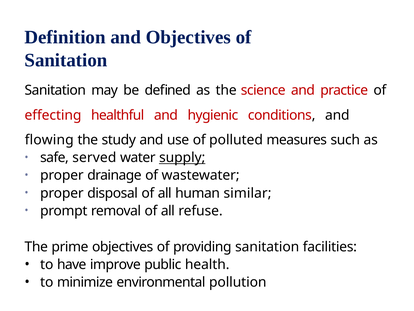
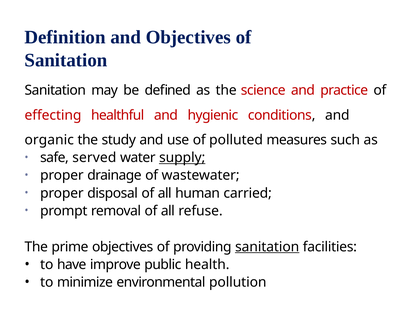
flowing: flowing -> organic (49, 140)
similar: similar -> carried (248, 193)
sanitation underline: none -> present (267, 246)
